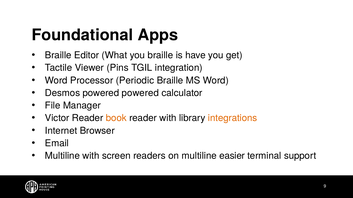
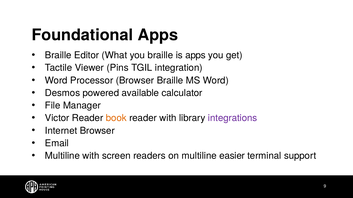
is have: have -> apps (196, 55)
Processor Periodic: Periodic -> Browser (135, 81)
powered powered: powered -> available (140, 93)
integrations colour: orange -> purple (233, 118)
